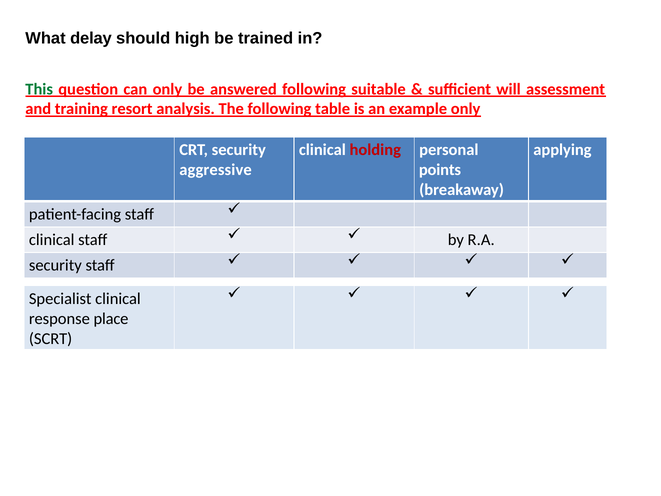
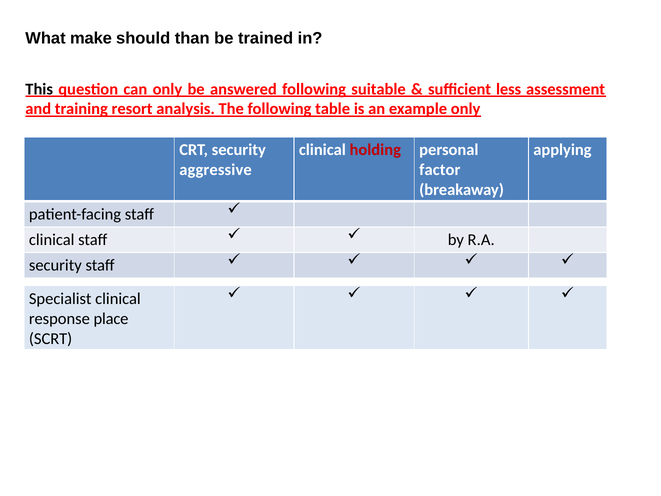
delay: delay -> make (91, 38)
high: high -> than (192, 38)
This colour: green -> black (39, 89)
will: will -> less (509, 89)
points: points -> factor (440, 170)
